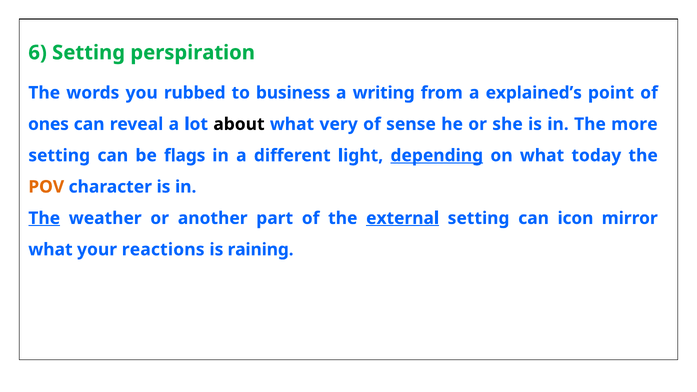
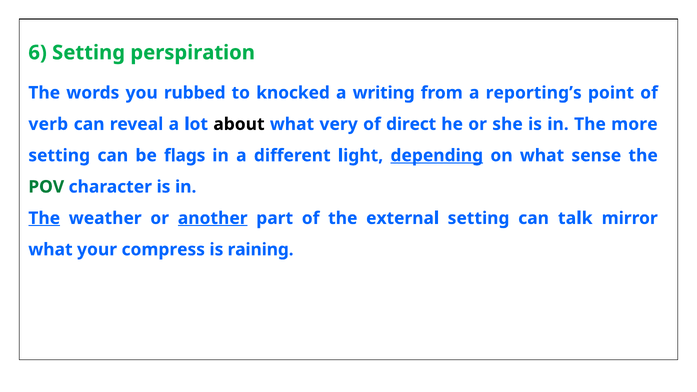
business: business -> knocked (293, 93)
explained’s: explained’s -> reporting’s (534, 93)
ones: ones -> verb (48, 124)
sense: sense -> direct (411, 124)
today: today -> sense (596, 156)
POV colour: orange -> green (46, 187)
another underline: none -> present (213, 218)
external underline: present -> none (403, 218)
icon: icon -> talk (575, 218)
reactions: reactions -> compress (163, 250)
